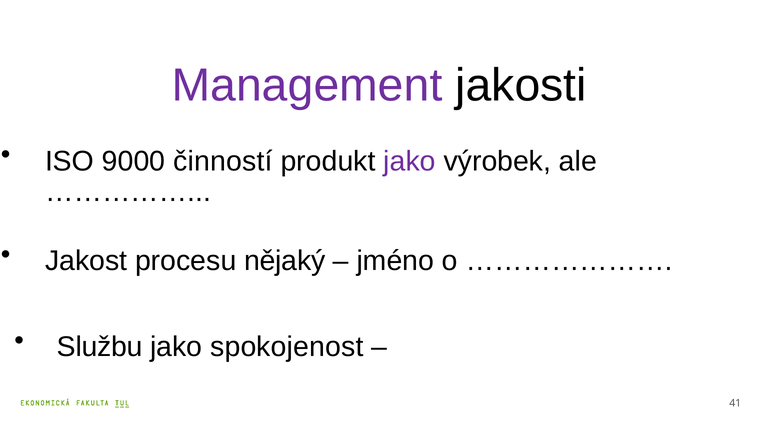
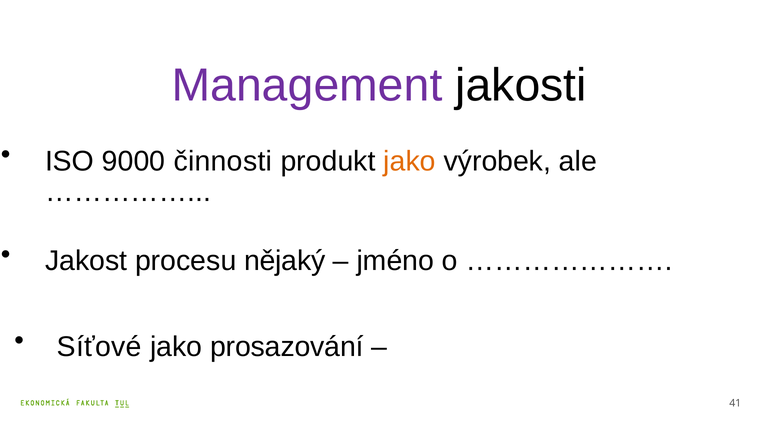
činností: činností -> činnosti (223, 161)
jako colour: purple -> orange (410, 161)
Službu: Službu -> Síťové (99, 347)
spokojenost: spokojenost -> prosazování (287, 347)
